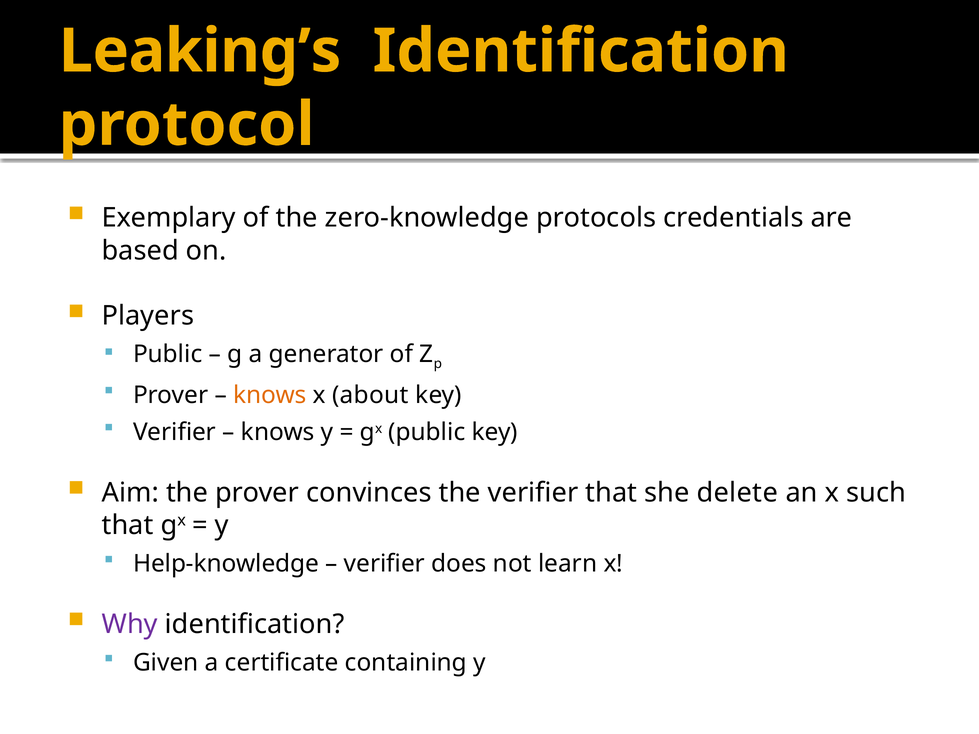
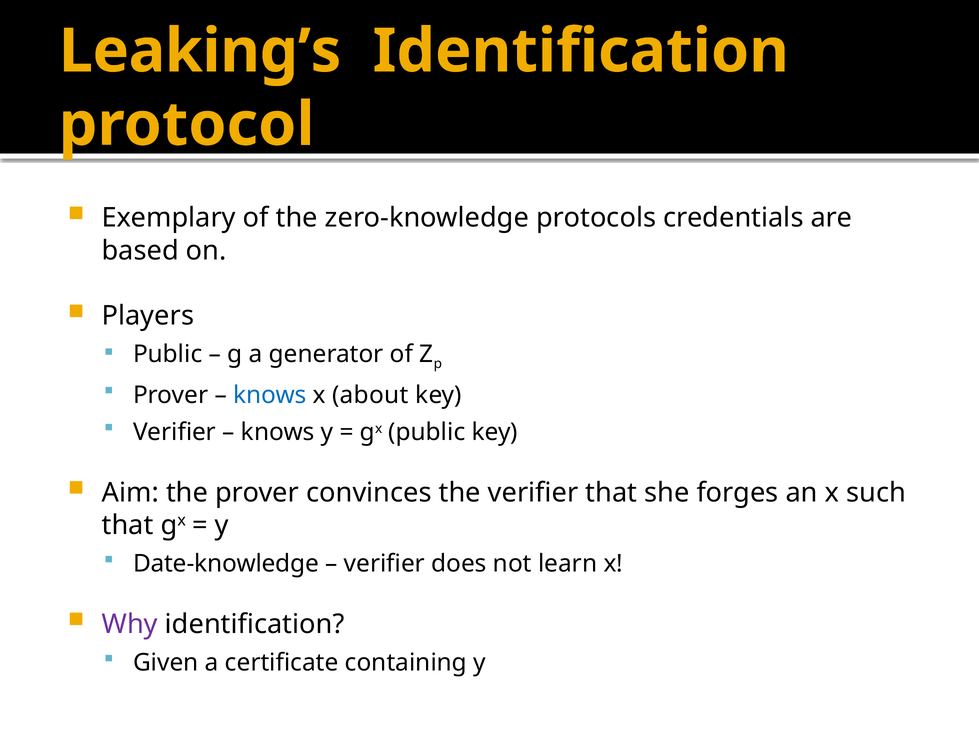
knows colour: orange -> blue (270, 395)
delete: delete -> forges (738, 493)
Help-knowledge: Help-knowledge -> Date-knowledge (226, 564)
